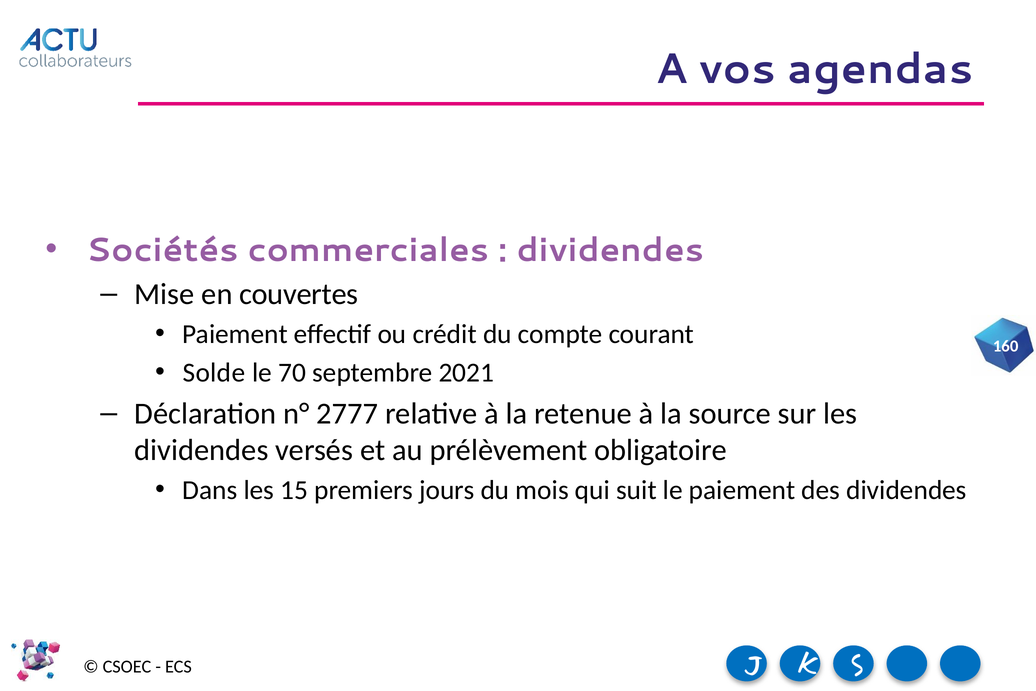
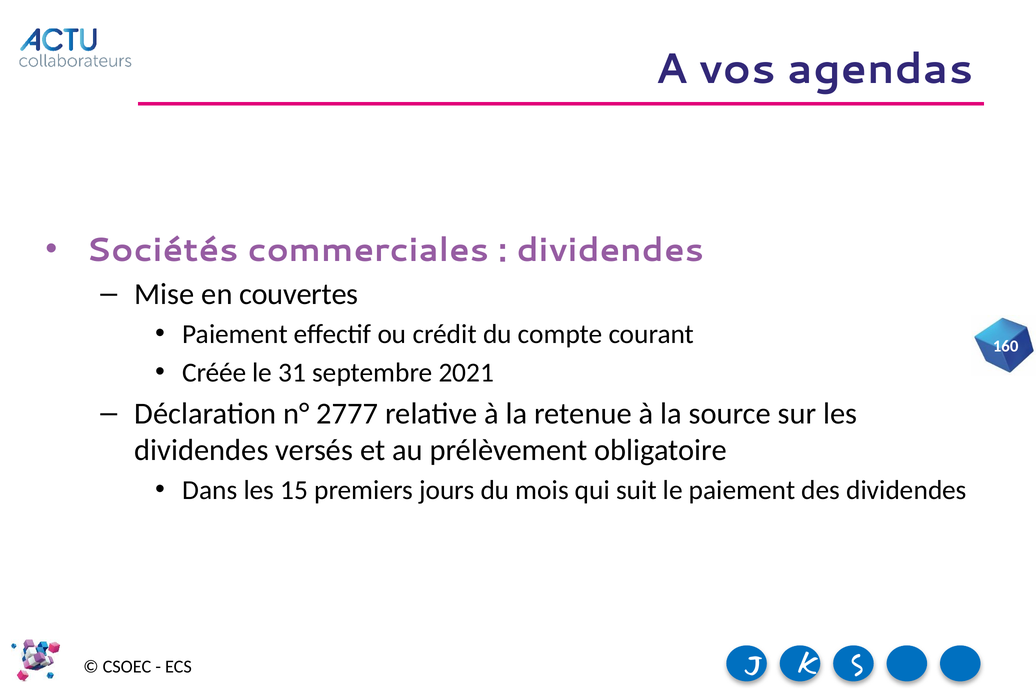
Solde: Solde -> Créée (214, 373)
70: 70 -> 31 (292, 373)
